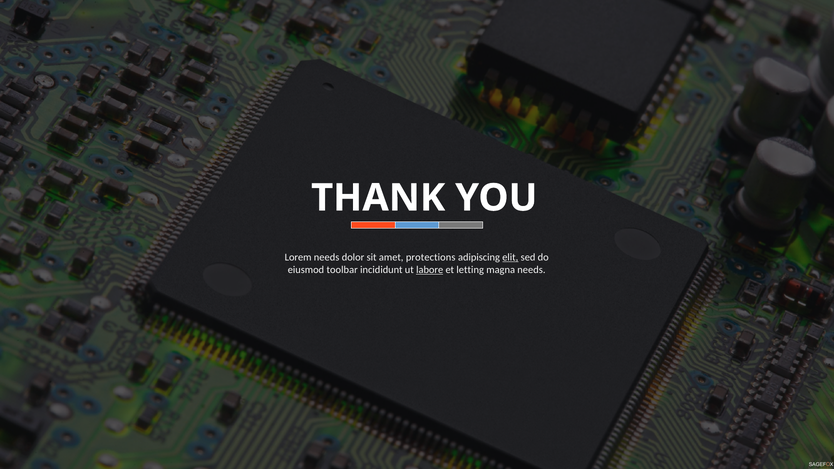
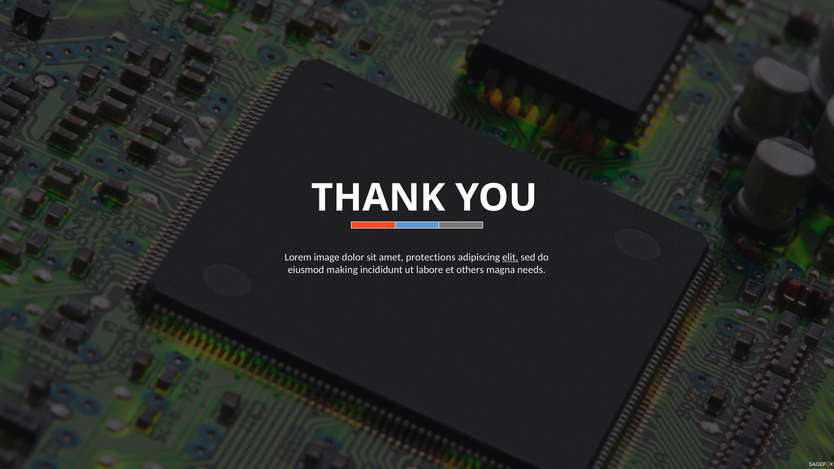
Lorem needs: needs -> image (327, 257)
toolbar: toolbar -> making (342, 270)
labore underline: present -> none (430, 270)
letting: letting -> others (470, 270)
